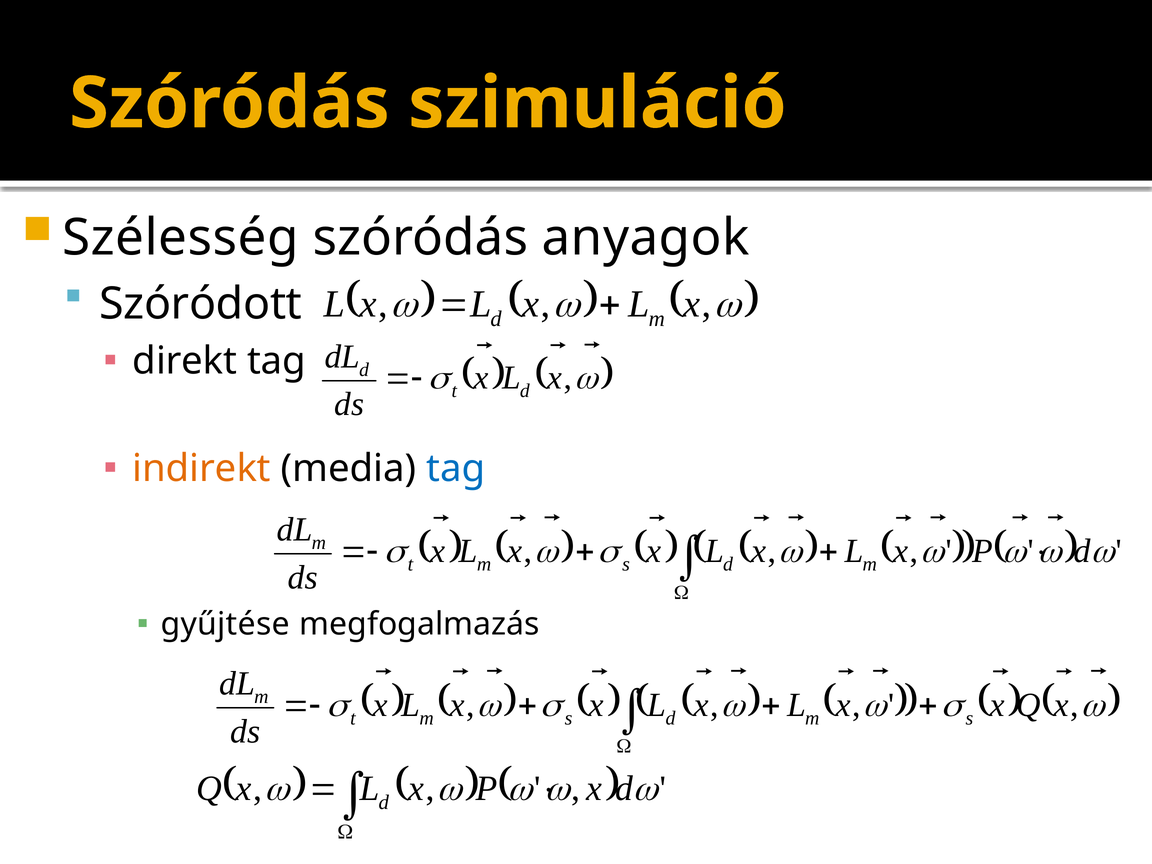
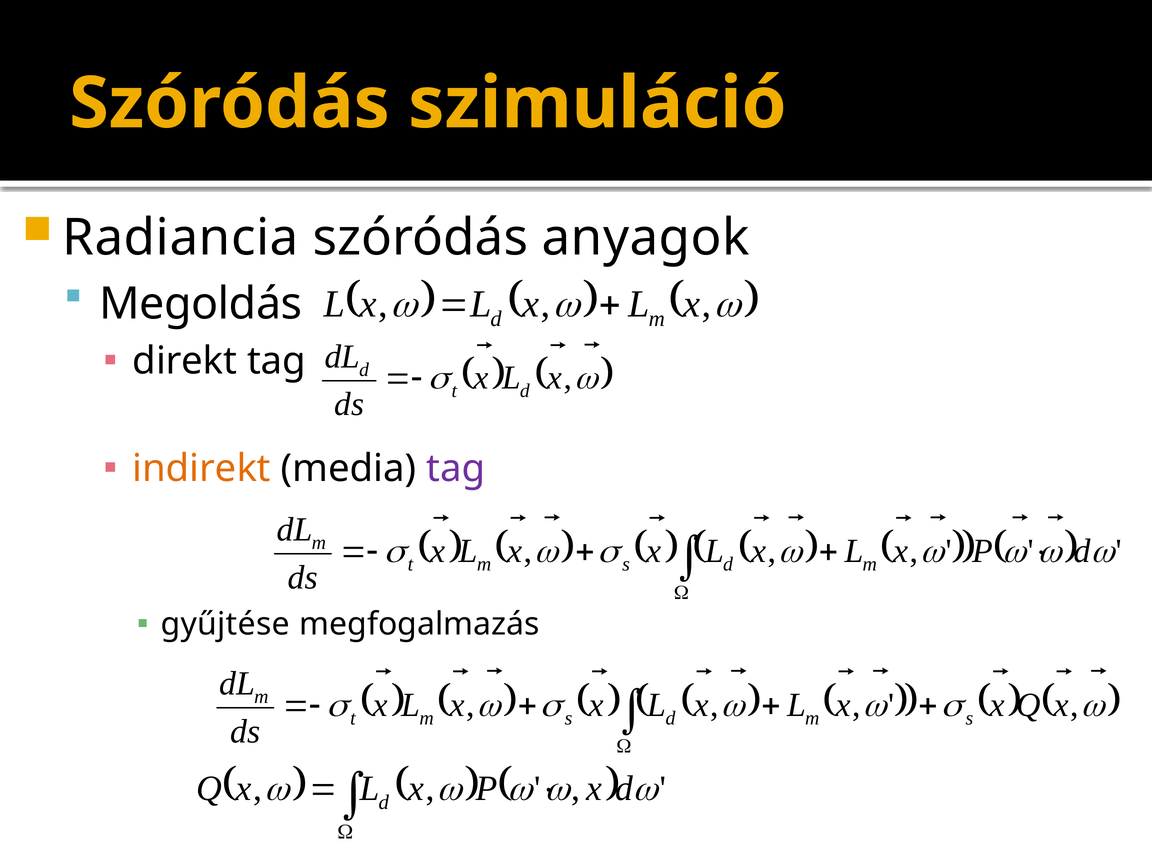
Szélesség: Szélesség -> Radiancia (180, 238)
Szóródott: Szóródott -> Megoldás (201, 304)
tag colour: blue -> purple (456, 469)
